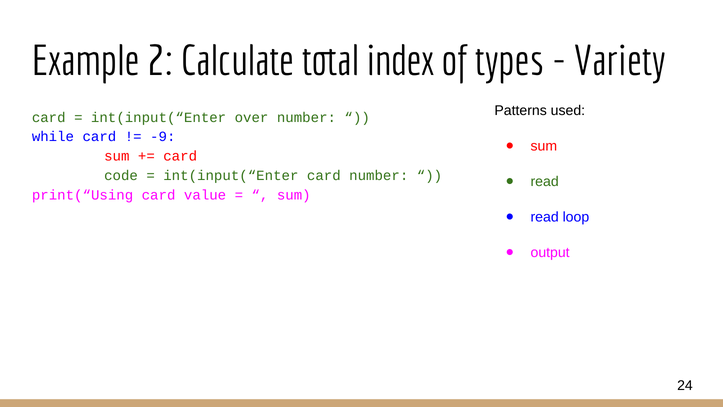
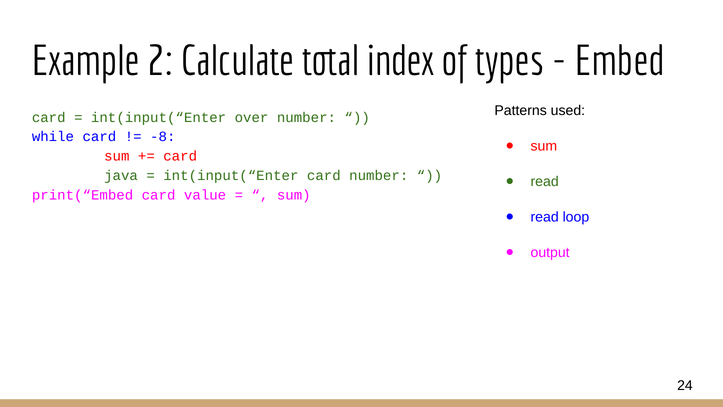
Variety: Variety -> Embed (620, 61)
-9: -9 -> -8 (163, 137)
code: code -> java (121, 175)
print(“Using: print(“Using -> print(“Embed (83, 195)
